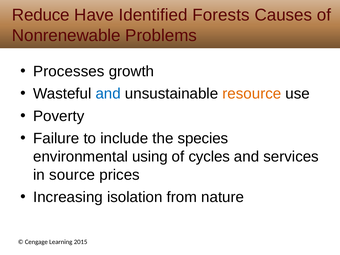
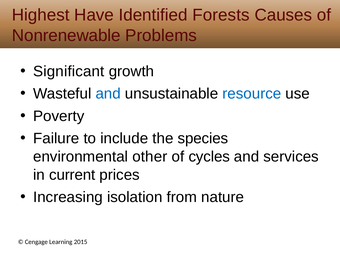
Reduce: Reduce -> Highest (41, 15)
Processes: Processes -> Significant (69, 71)
resource colour: orange -> blue (252, 94)
using: using -> other (150, 157)
source: source -> current (72, 175)
